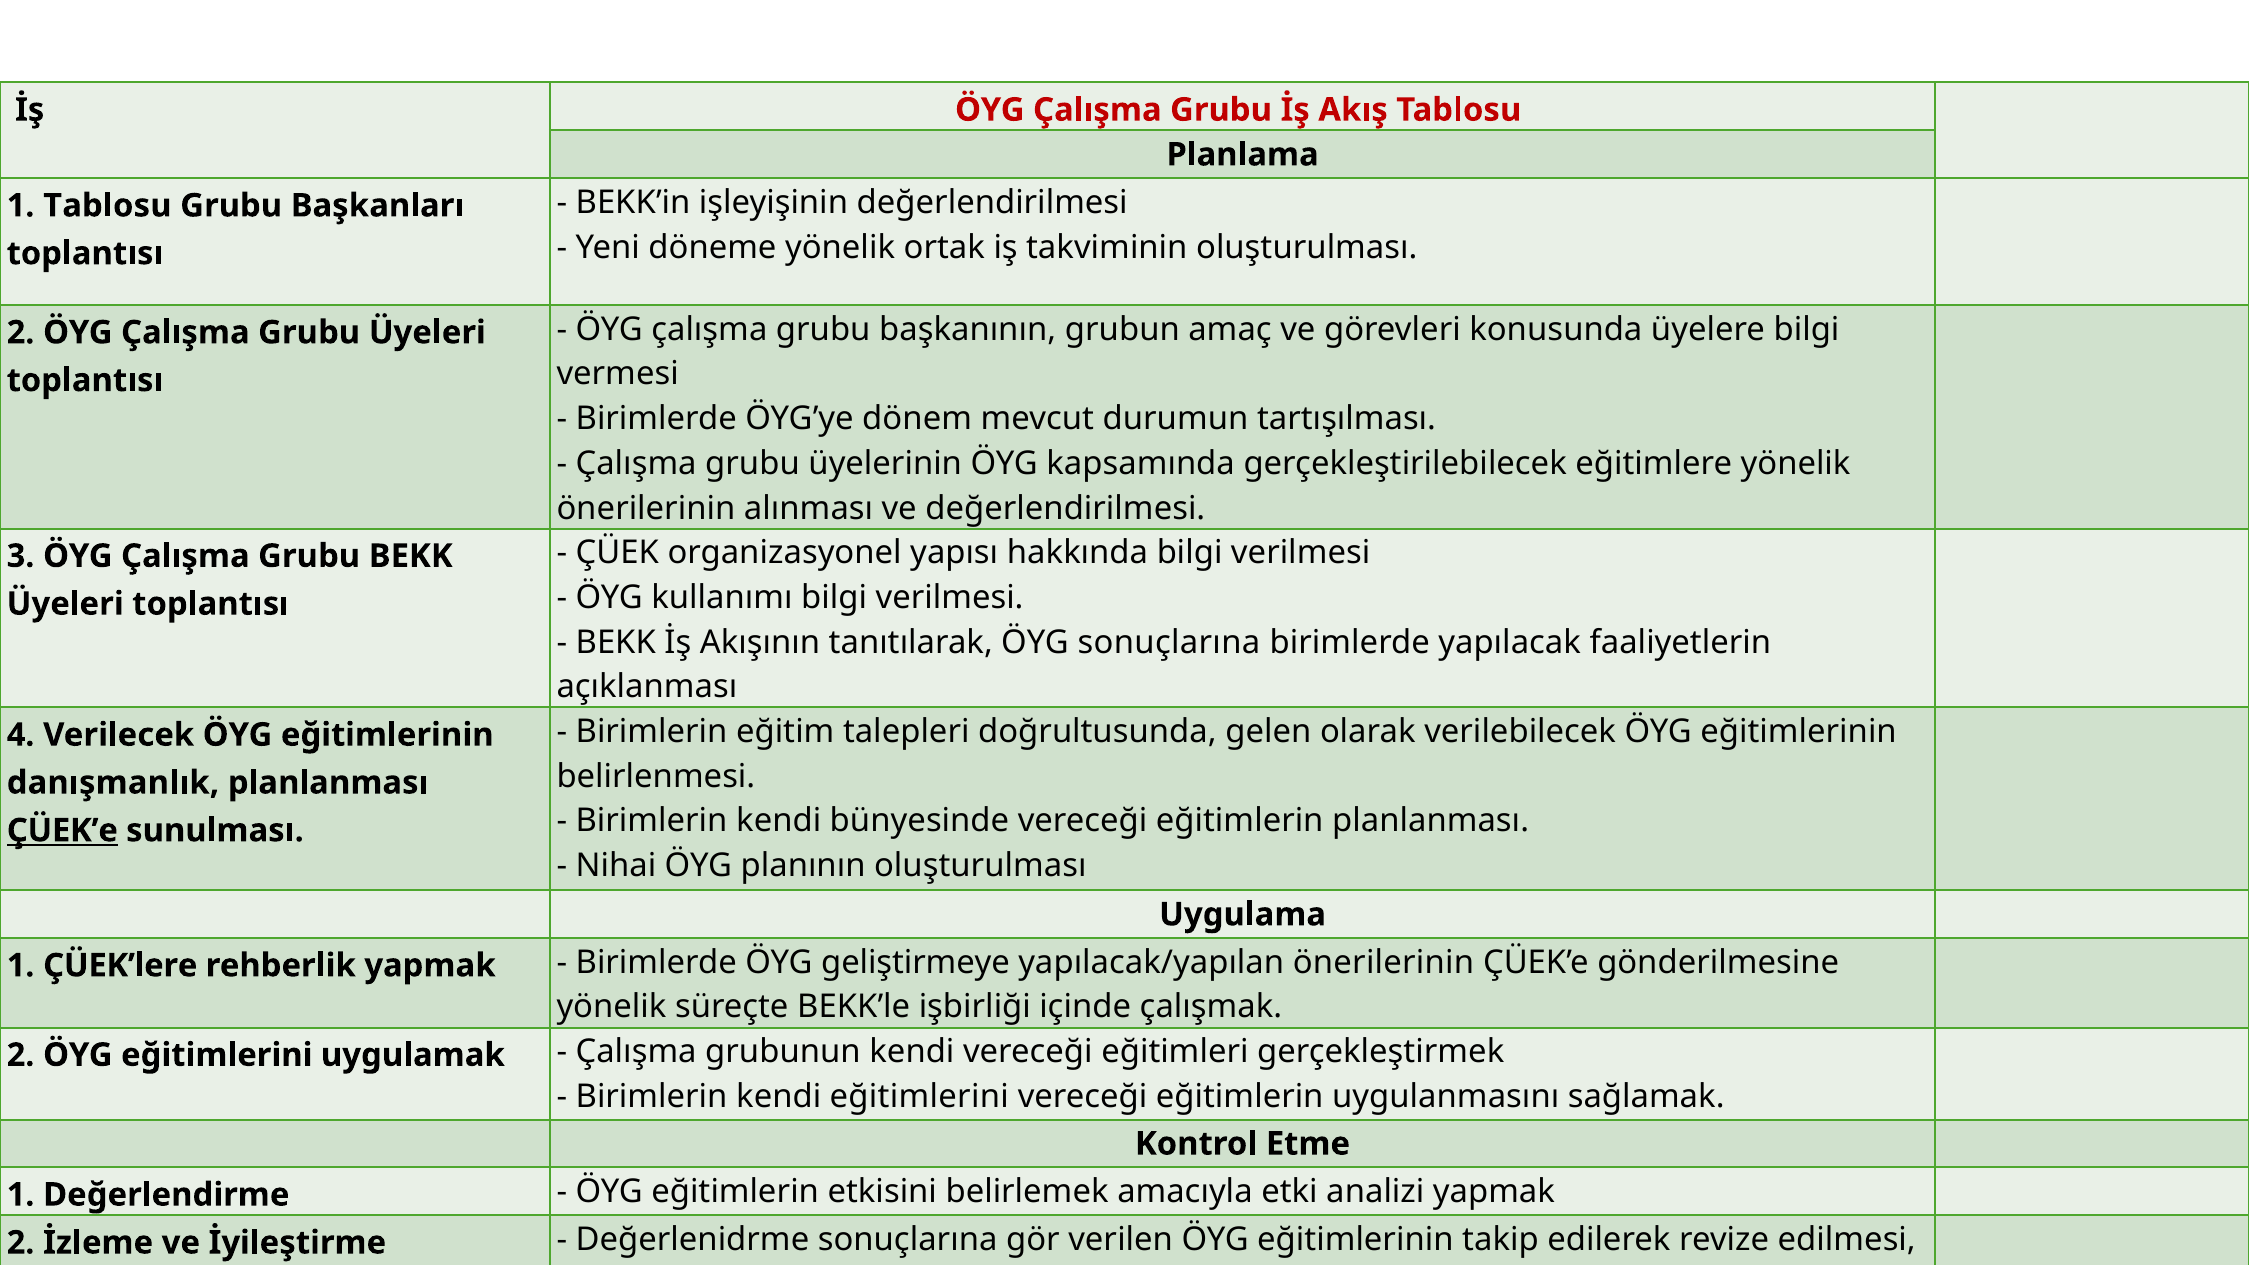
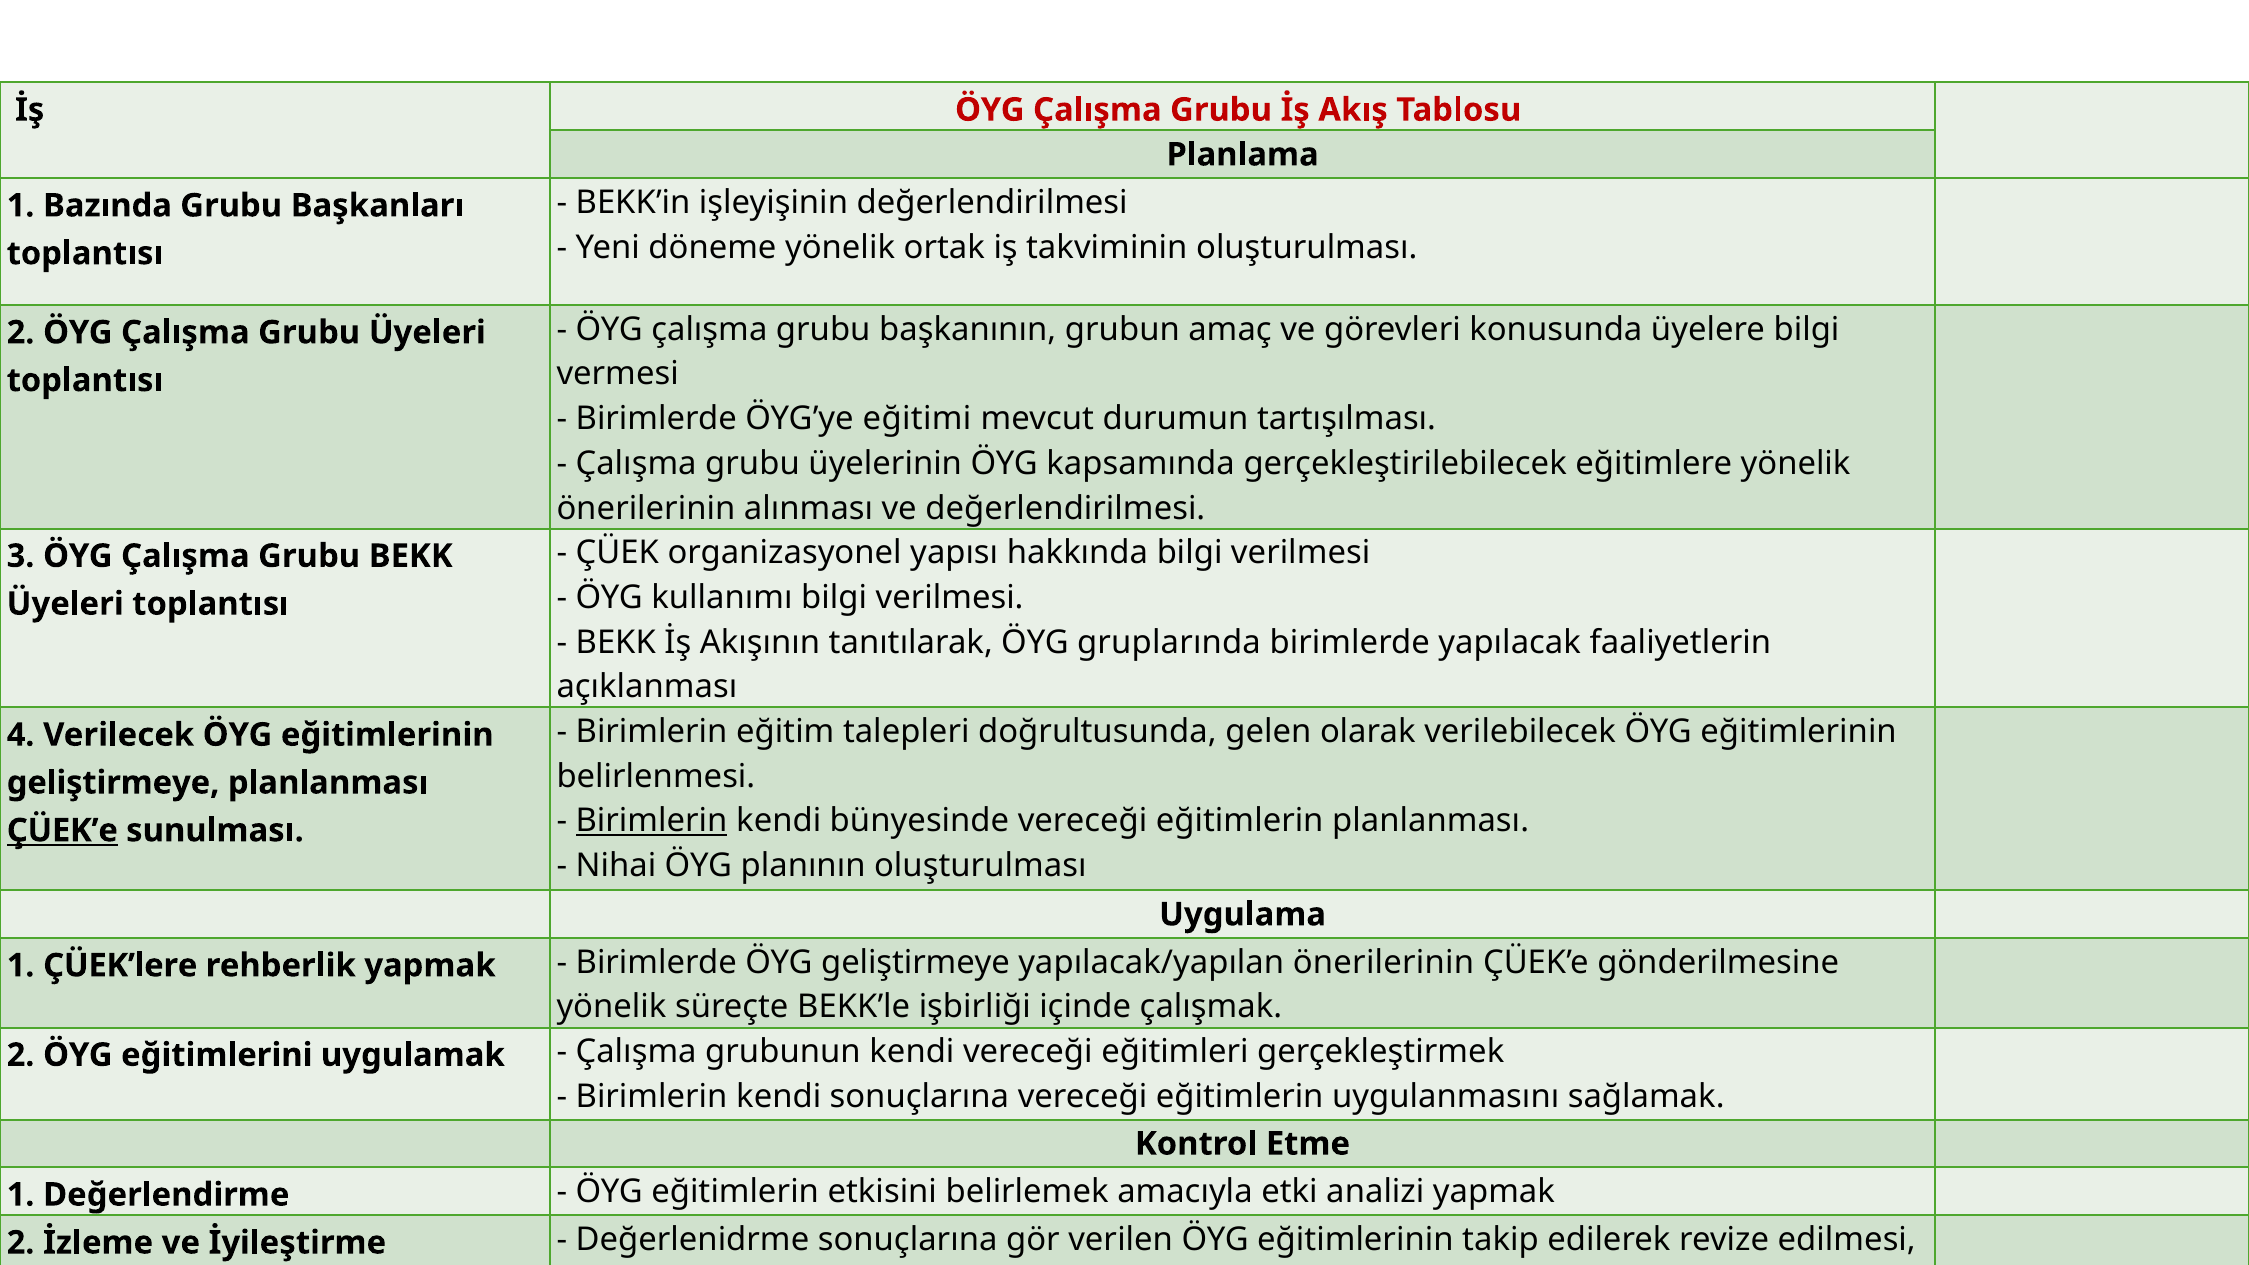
1 Tablosu: Tablosu -> Bazında (108, 206)
ÖYG’ye dönem: dönem -> eğitimi (917, 419)
ÖYG sonuçlarına: sonuçlarına -> gruplarında (1169, 642)
danışmanlık: danışmanlık -> geliştirmeye (113, 783)
Birimlerin underline: none -> present (652, 821)
kendi eğitimlerini: eğitimlerini -> sonuçlarına (919, 1097)
